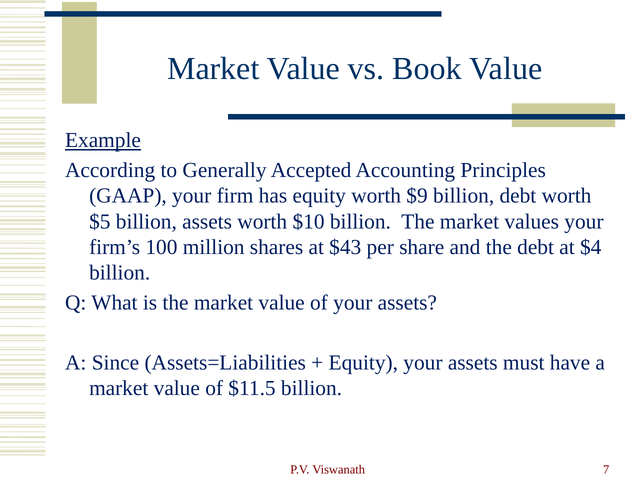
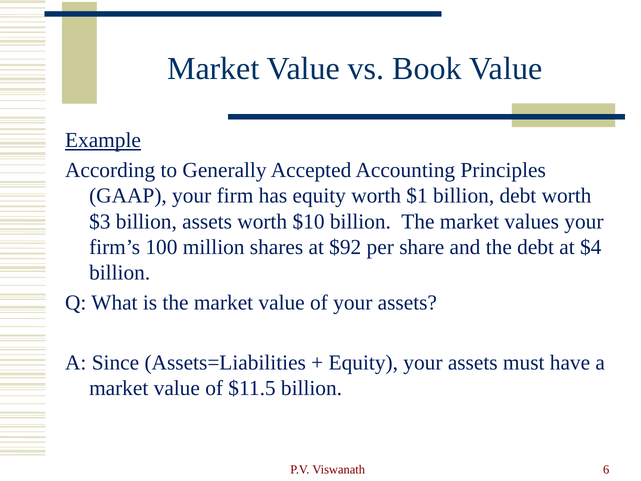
$9: $9 -> $1 (417, 196)
$5: $5 -> $3 (100, 221)
$43: $43 -> $92 (345, 247)
7: 7 -> 6 (606, 469)
